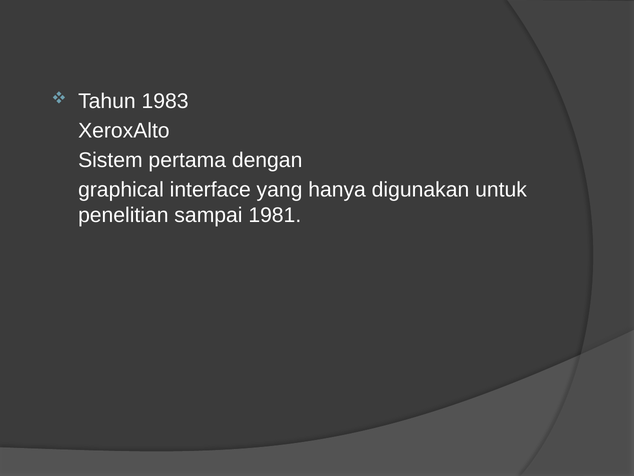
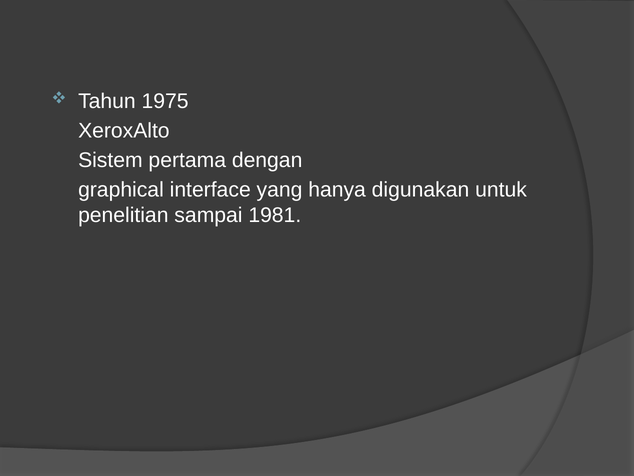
1983: 1983 -> 1975 (165, 101)
